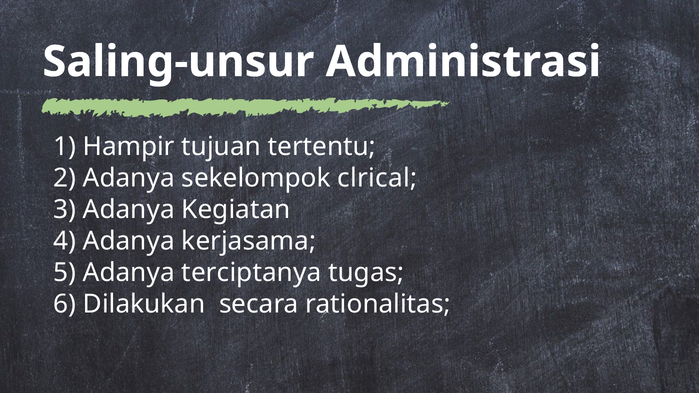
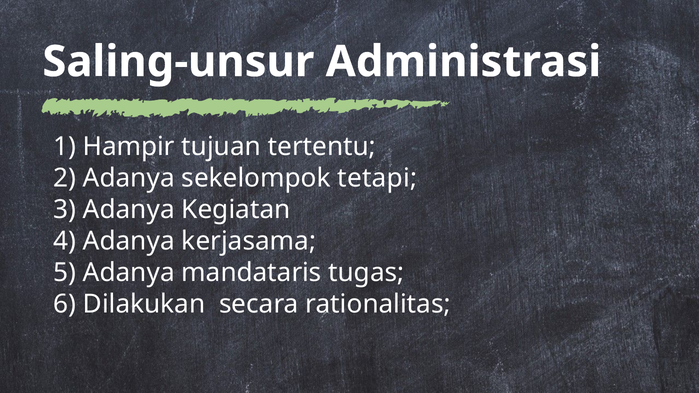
clrical: clrical -> tetapi (377, 178)
terciptanya: terciptanya -> mandataris (252, 273)
